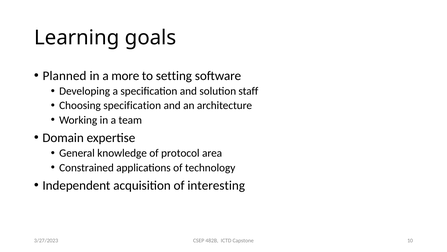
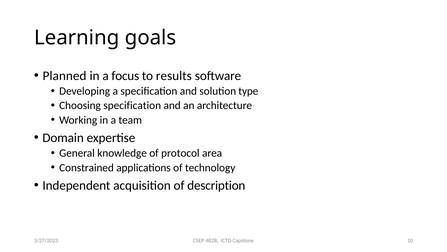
more: more -> focus (125, 76)
setting: setting -> results (174, 76)
staff: staff -> type (248, 91)
interesting: interesting -> description (216, 185)
